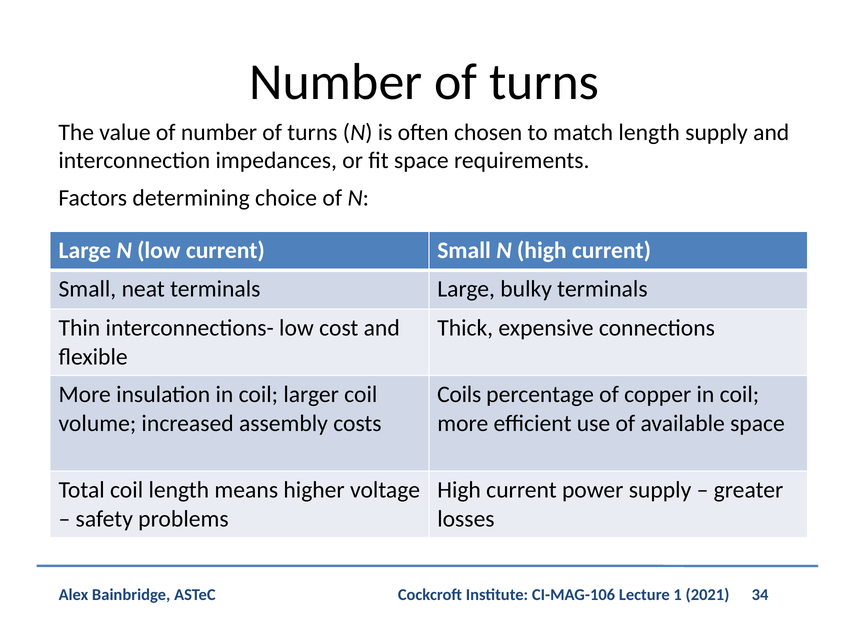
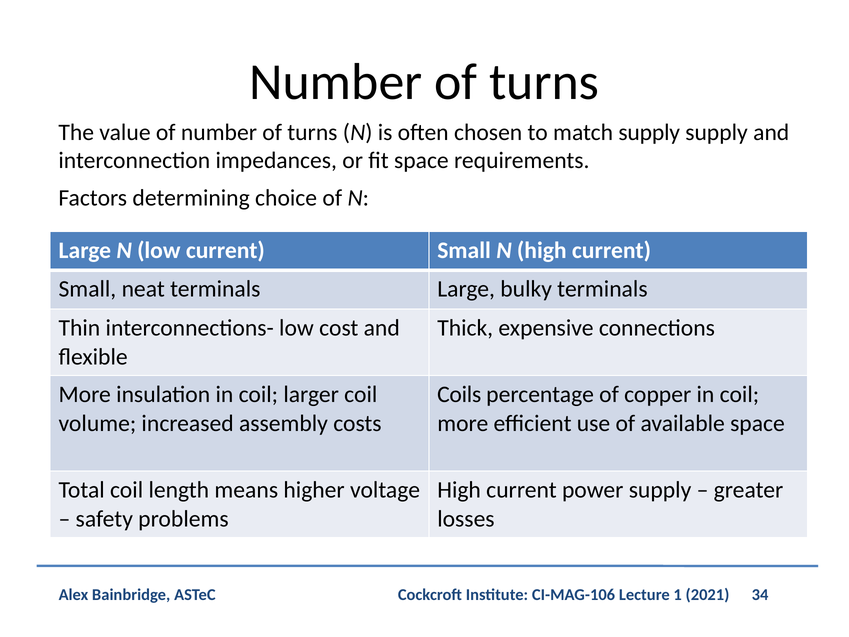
match length: length -> supply (649, 132)
